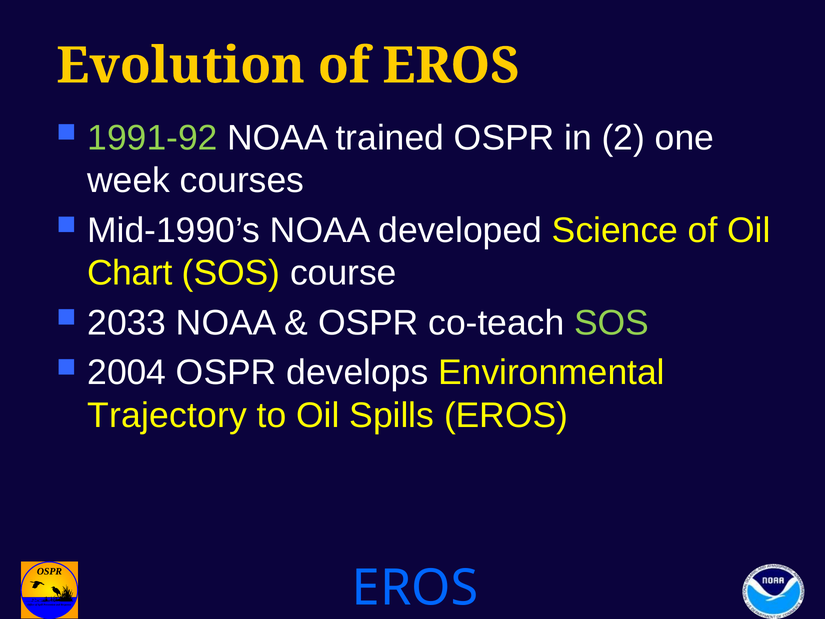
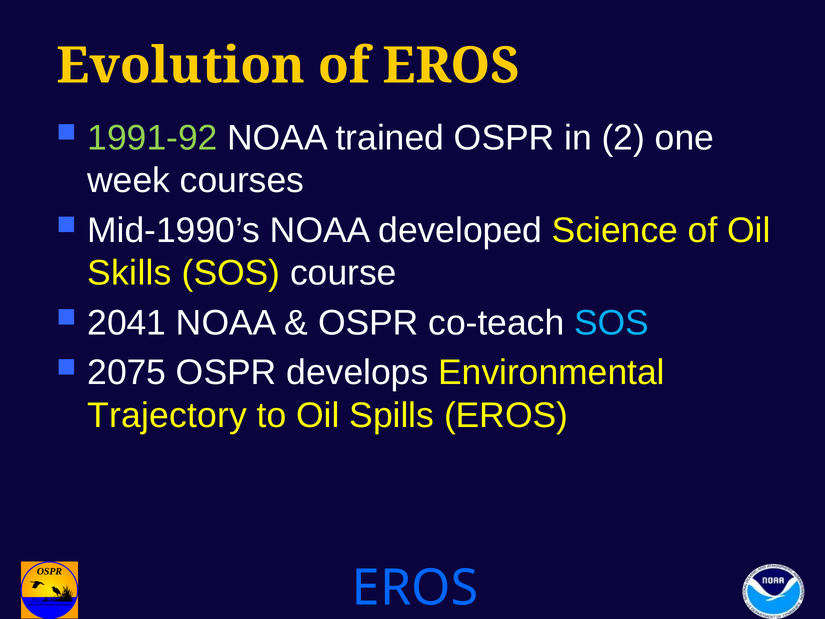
Chart: Chart -> Skills (130, 273)
2033: 2033 -> 2041 (127, 323)
SOS colour: light green -> light blue (612, 323)
2004: 2004 -> 2075 (127, 373)
